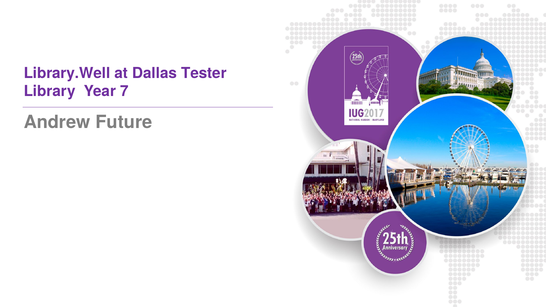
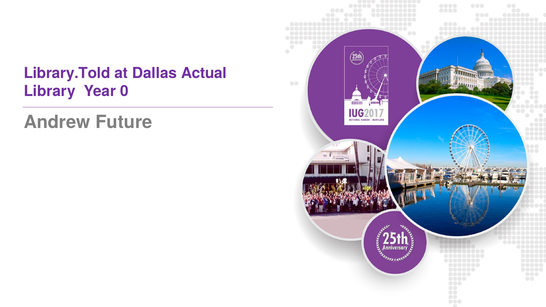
Library.Well: Library.Well -> Library.Told (67, 73)
Tester: Tester -> Actual (204, 73)
7: 7 -> 0 (124, 91)
